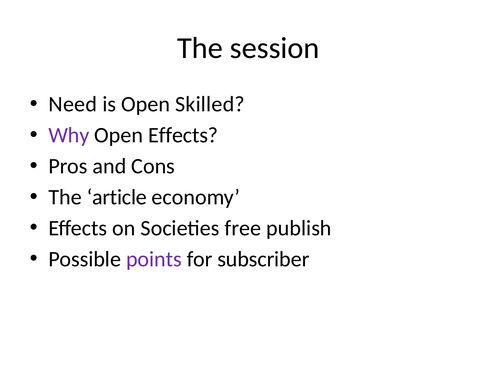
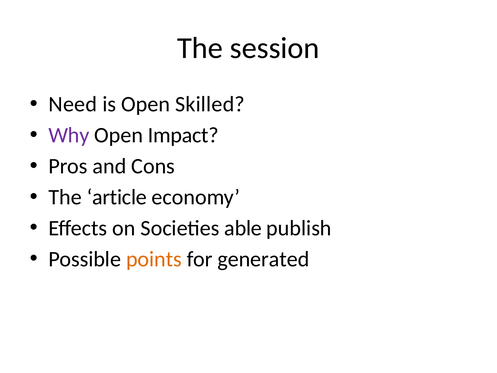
Open Effects: Effects -> Impact (183, 135)
free: free -> able (243, 228)
points colour: purple -> orange (154, 259)
subscriber: subscriber -> generated (263, 259)
